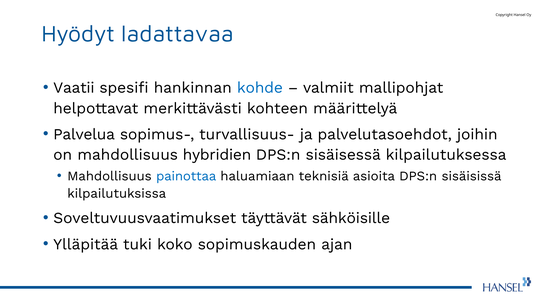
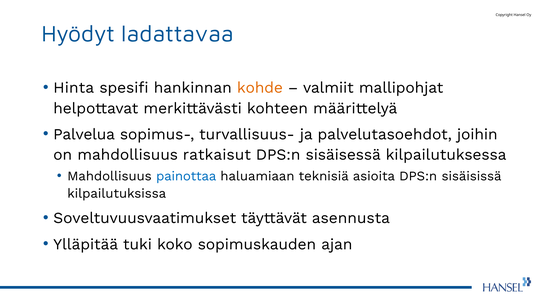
Vaatii: Vaatii -> Hinta (74, 88)
kohde colour: blue -> orange (260, 88)
hybridien: hybridien -> ratkaisut (217, 155)
sähköisille: sähköisille -> asennusta (351, 218)
